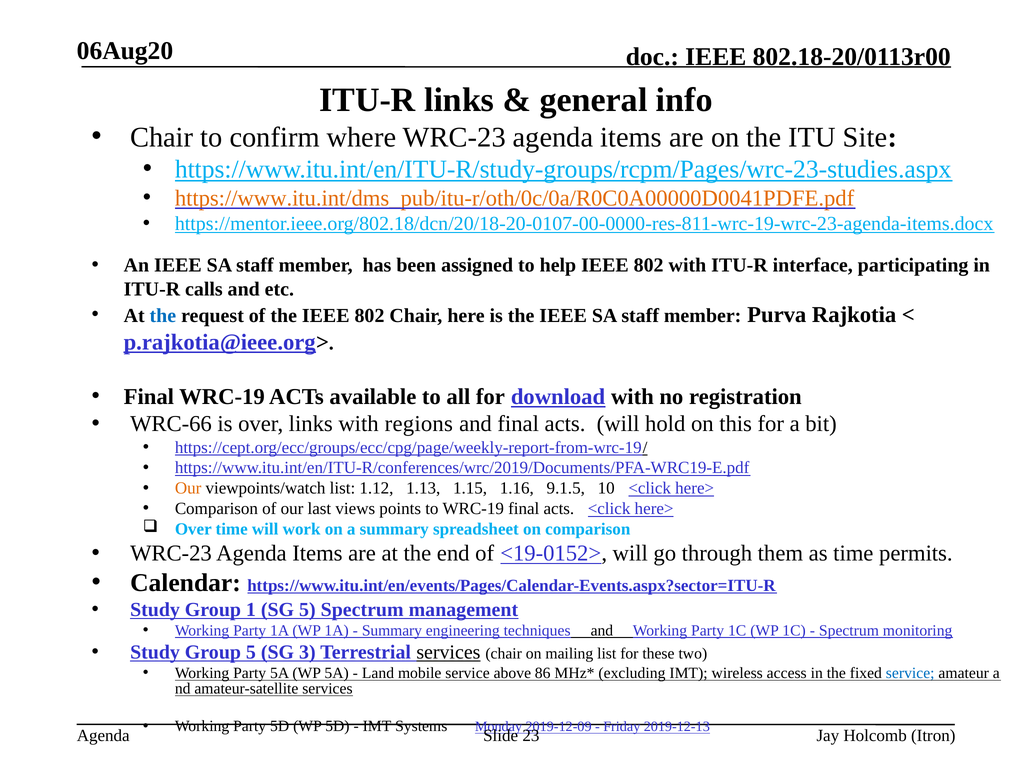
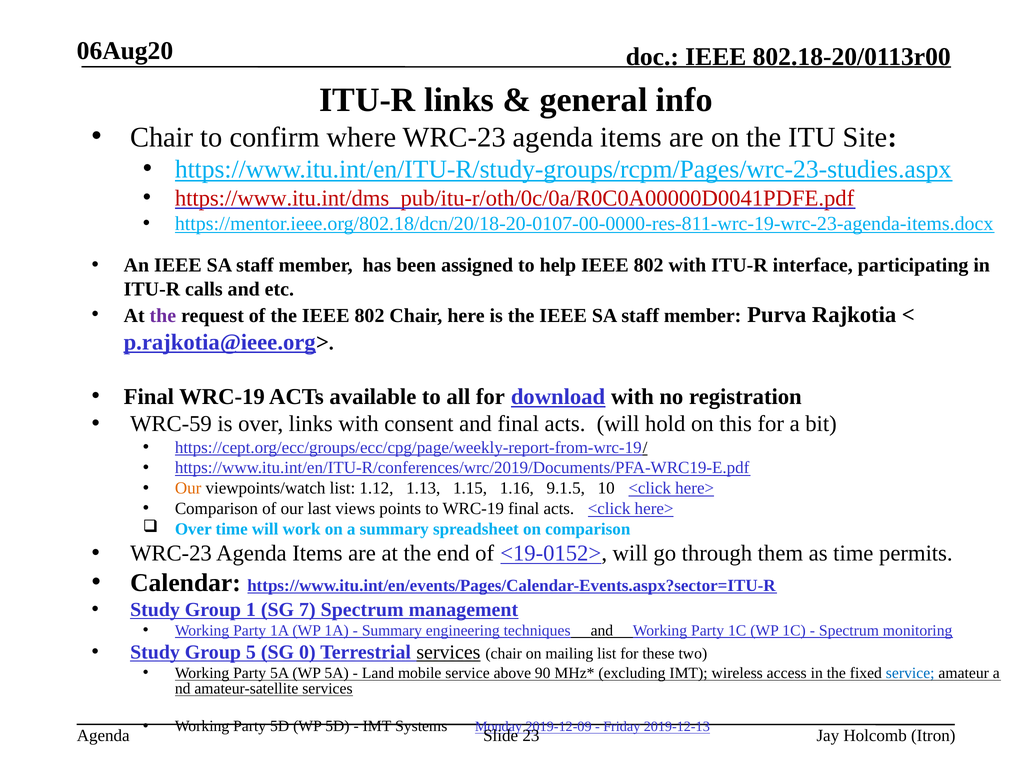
https://www.itu.int/dms_pub/itu-r/oth/0c/0a/R0C0A00000D0041PDFE.pdf colour: orange -> red (515, 198)
the colour: blue -> purple (163, 316)
WRC-66: WRC-66 -> WRC-59 (171, 424)
regions: regions -> consent (419, 424)
SG 5: 5 -> 7 (307, 610)
3: 3 -> 0 (307, 652)
86: 86 -> 90 (543, 673)
